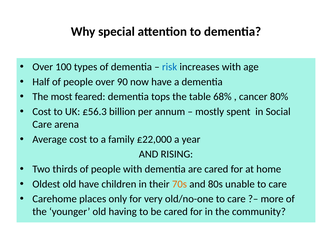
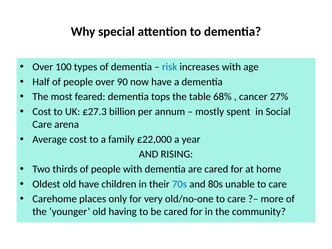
80%: 80% -> 27% (279, 97)
£56.3: £56.3 -> £27.3 (95, 112)
70s colour: orange -> blue (179, 184)
